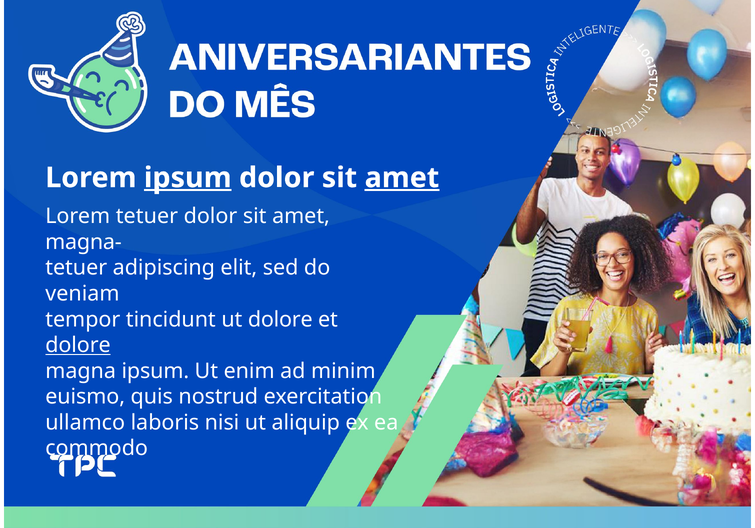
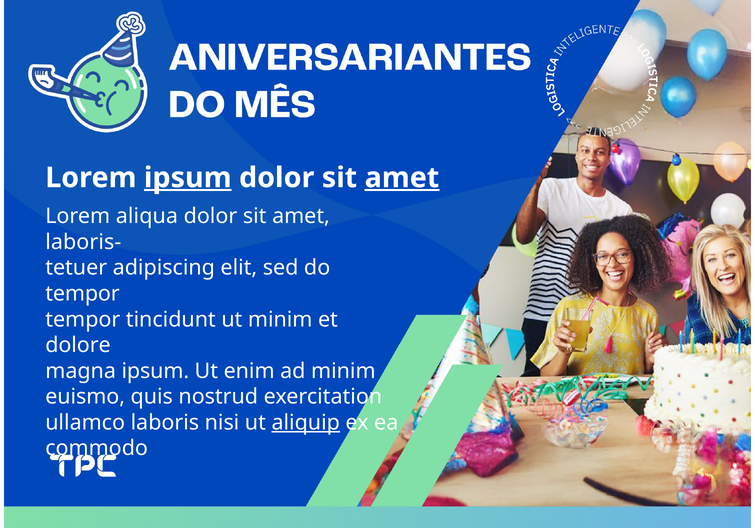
Lorem tetuer: tetuer -> aliqua (147, 216)
magna-: magna- -> laboris- (83, 242)
veniam: veniam -> tempor (83, 294)
ut dolore: dolore -> minim (280, 320)
dolore underline: present -> none (78, 345)
aliquip underline: none -> present (306, 423)
